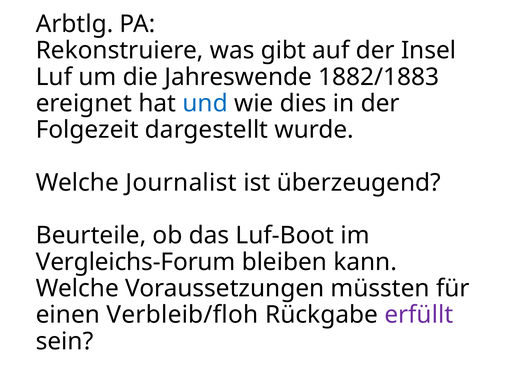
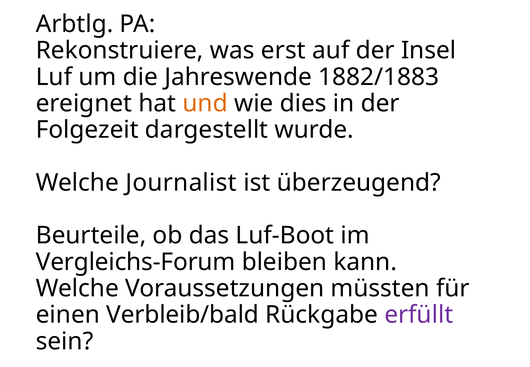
gibt: gibt -> erst (283, 51)
und colour: blue -> orange (205, 103)
Verbleib/floh: Verbleib/floh -> Verbleib/bald (183, 315)
